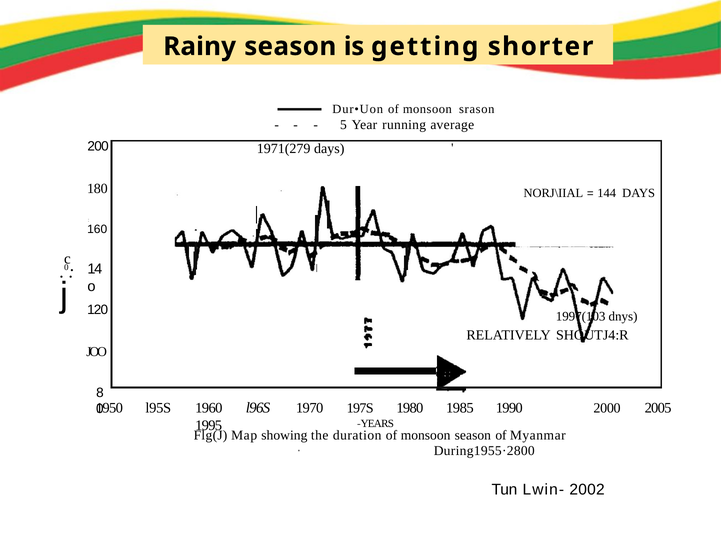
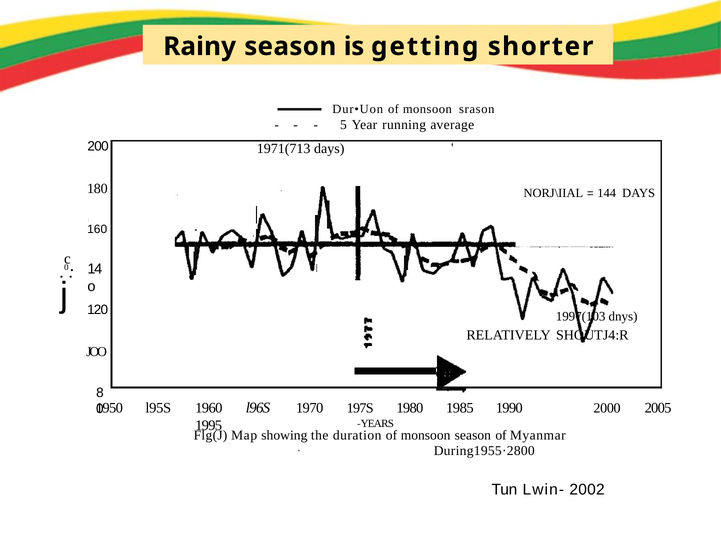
1971(279: 1971(279 -> 1971(713 (284, 149)
